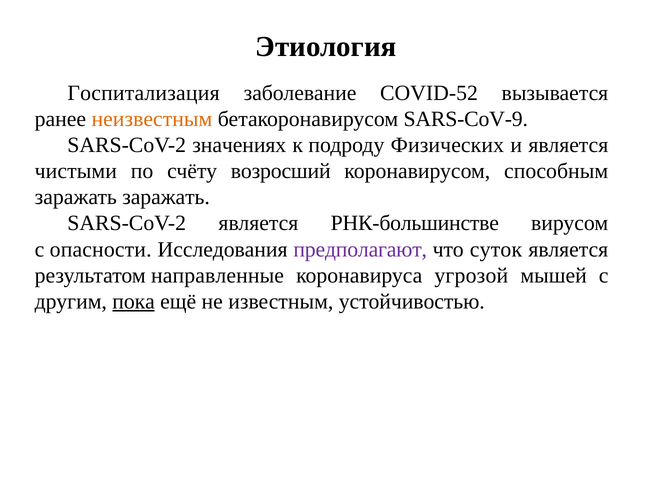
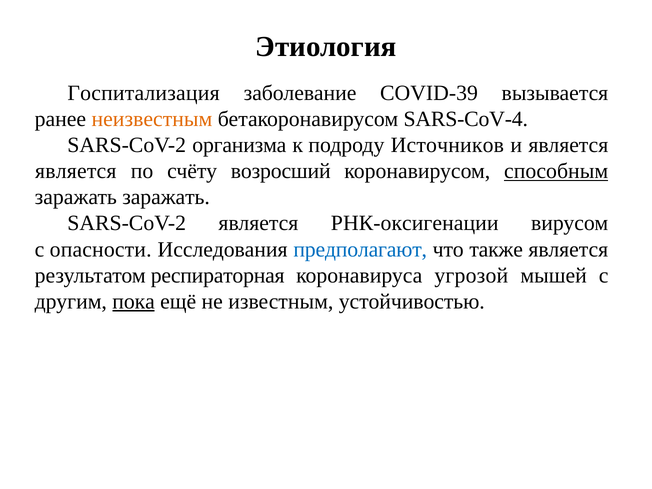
COVID-52: COVID-52 -> COVID-39 (429, 93)
SARS-CoV-9: SARS-CoV-9 -> SARS-CoV-4 (466, 119)
значениях: значениях -> организма (239, 145)
Физических: Физических -> Источников (447, 145)
чистыми: чистыми -> является (76, 171)
способным underline: none -> present (556, 171)
РНК-большинстве: РНК-большинстве -> РНК-оксигенации (415, 223)
предполагают colour: purple -> blue (360, 249)
суток: суток -> также (496, 249)
направленные: направленные -> респираторная (218, 275)
